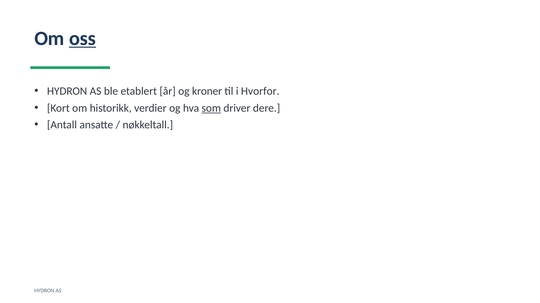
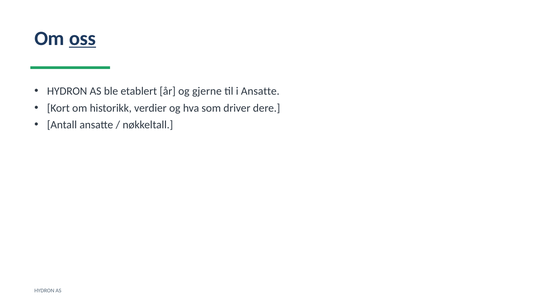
kroner: kroner -> gjerne (207, 91)
i Hvorfor: Hvorfor -> Ansatte (260, 91)
som underline: present -> none (211, 108)
